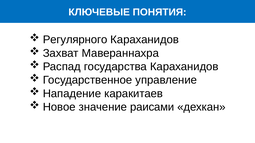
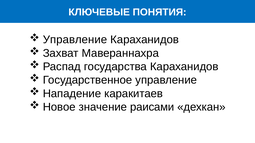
Регулярного: Регулярного -> Управление (75, 40)
